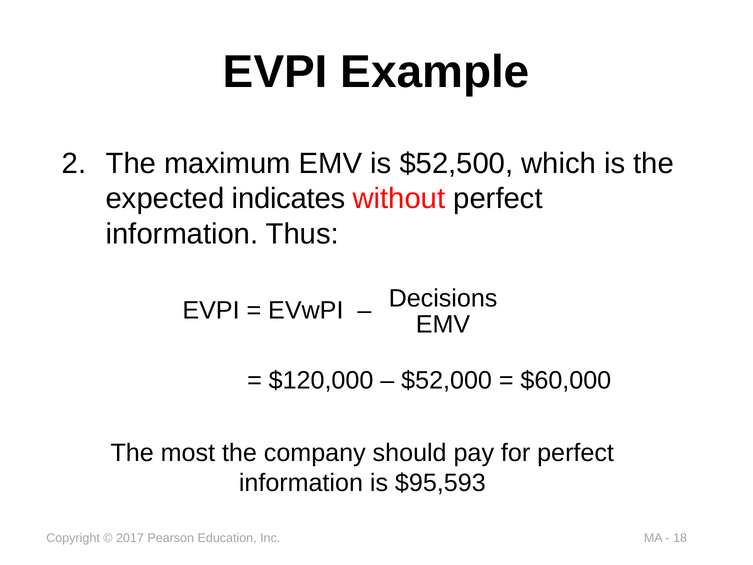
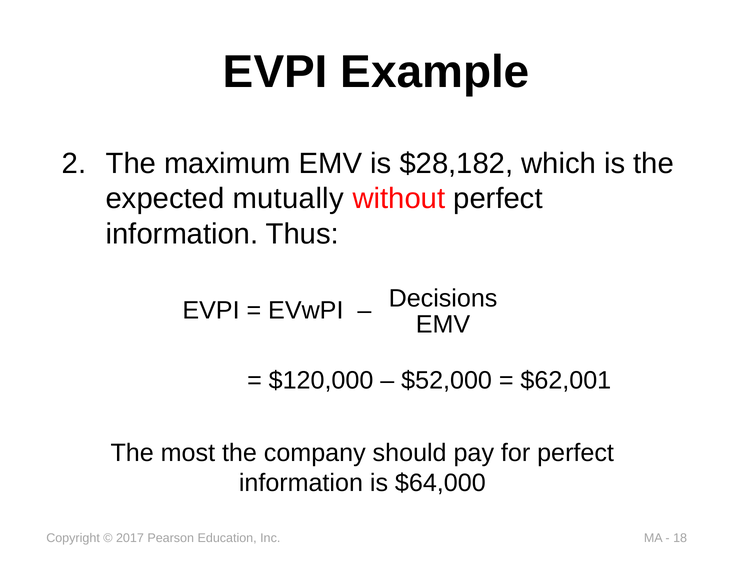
$52,500: $52,500 -> $28,182 (456, 163)
indicates: indicates -> mutually (288, 199)
$60,000: $60,000 -> $62,001 (566, 381)
$95,593: $95,593 -> $64,000 (440, 483)
